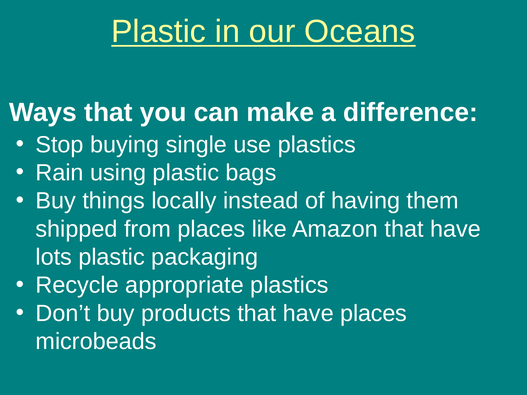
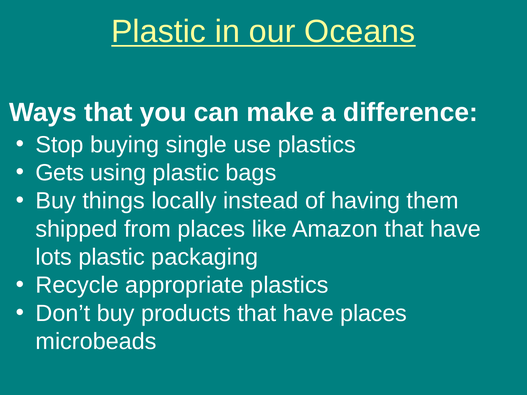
Rain: Rain -> Gets (60, 173)
